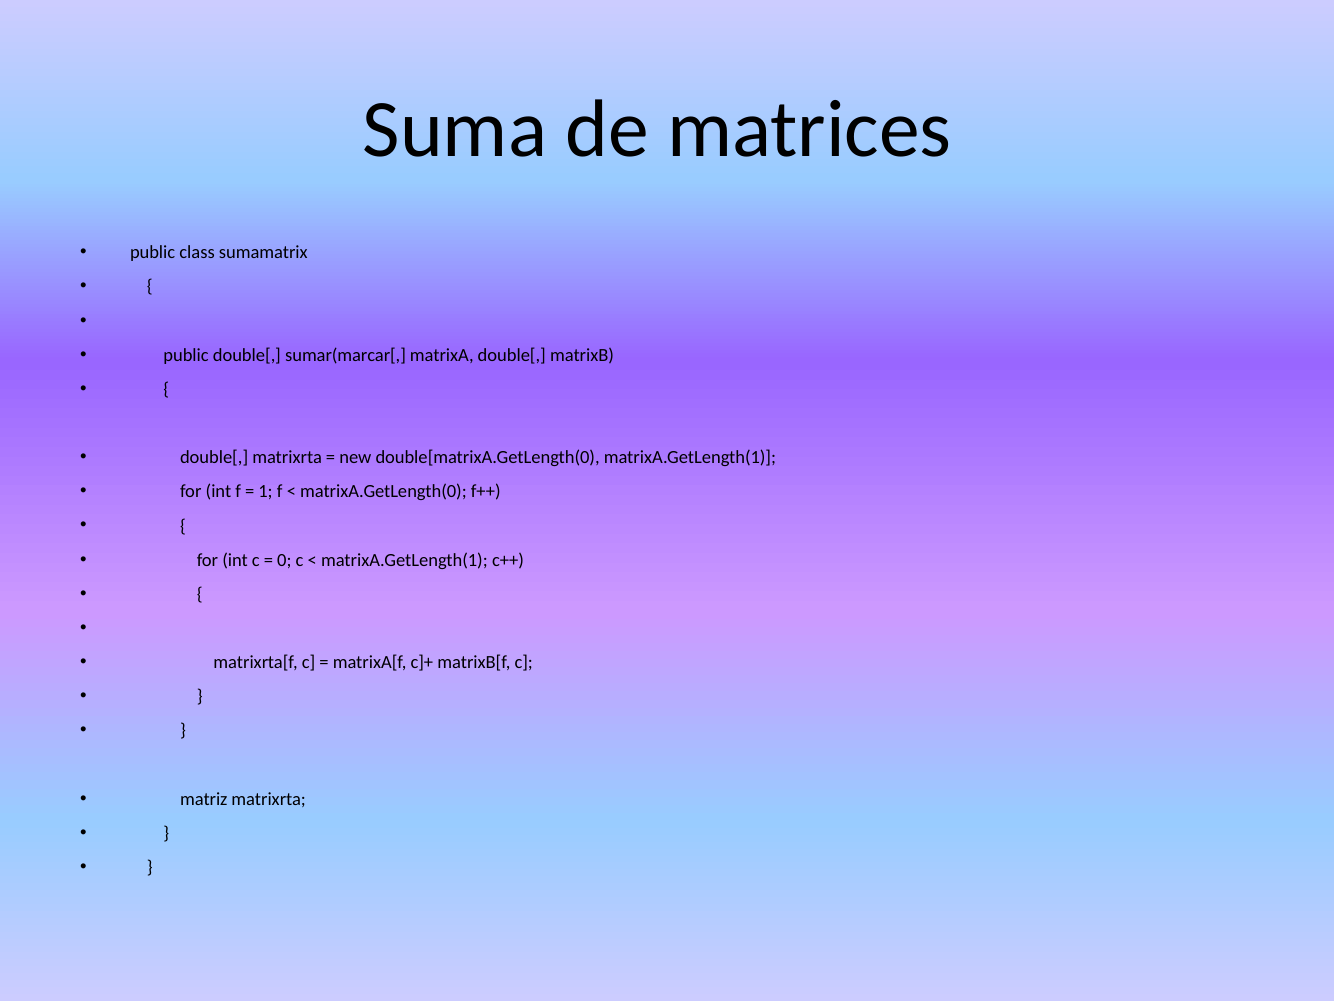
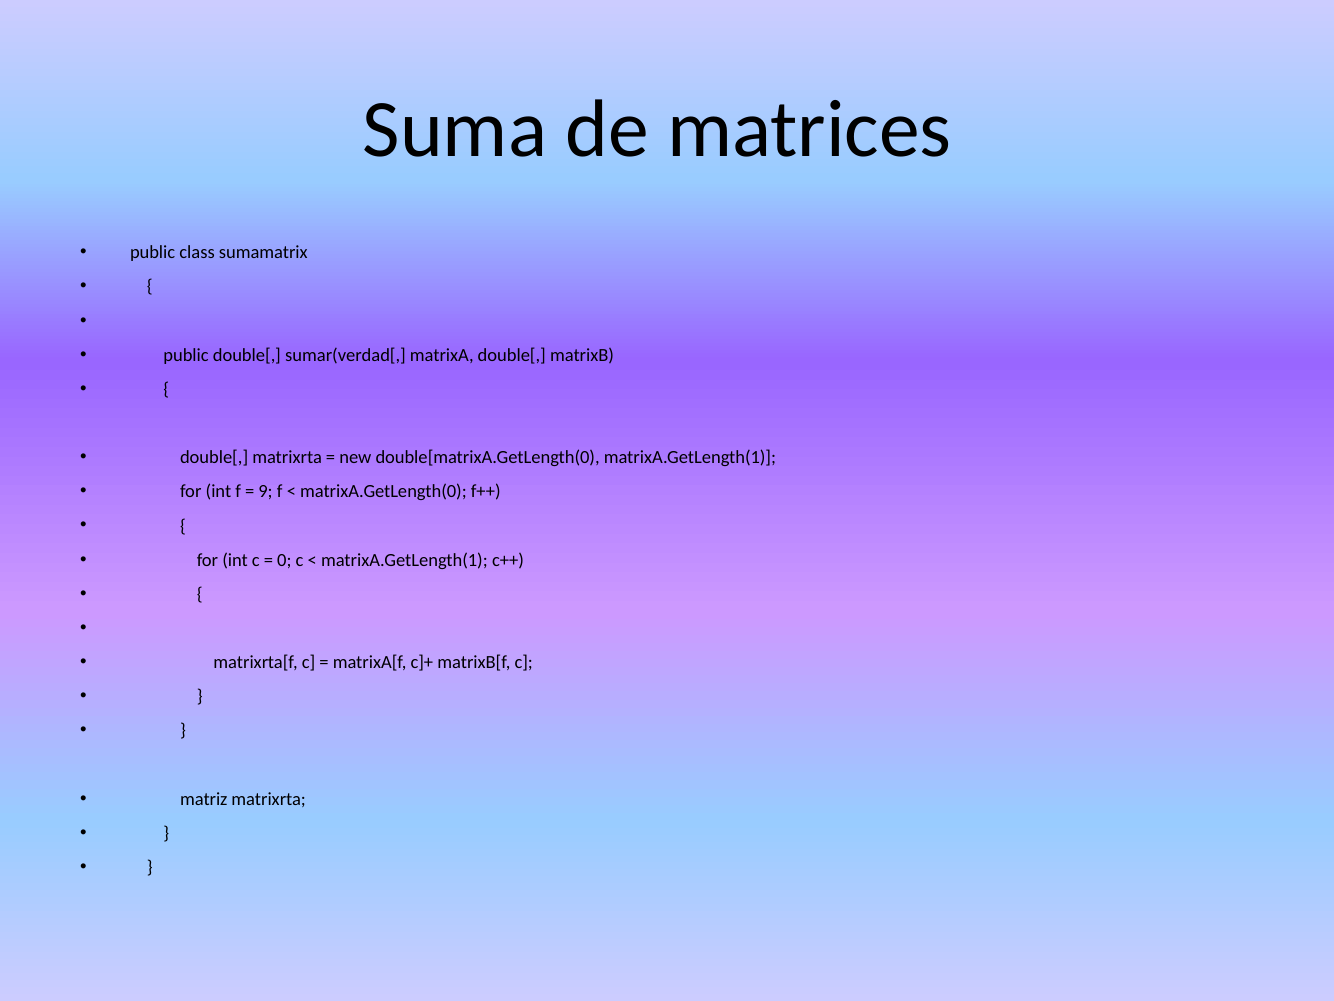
sumar(marcar[: sumar(marcar[ -> sumar(verdad[ (346, 355)
1: 1 -> 9 (266, 492)
